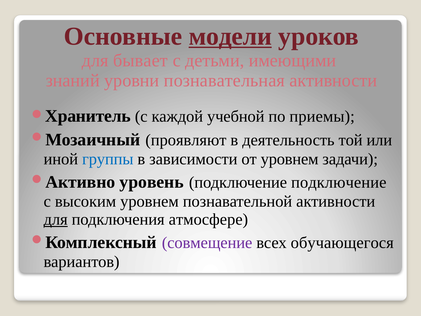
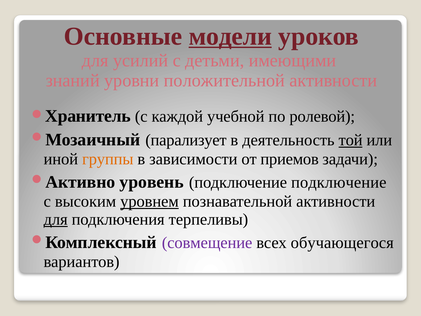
бывает: бывает -> усилий (141, 60)
познавательная: познавательная -> положительной (224, 81)
приемы: приемы -> ролевой (322, 116)
проявляют: проявляют -> парализует (186, 140)
той underline: none -> present (351, 140)
группы colour: blue -> orange (108, 159)
от уровнем: уровнем -> приемов (290, 159)
уровнем underline: none -> present (149, 201)
атмосфере: атмосфере -> терпеливы (208, 219)
